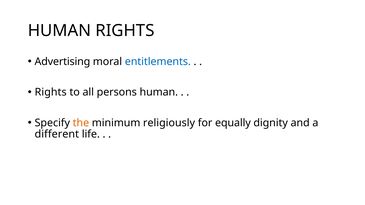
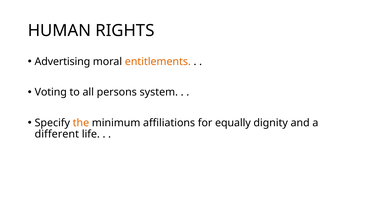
entitlements colour: blue -> orange (158, 62)
Rights: Rights -> Voting (51, 92)
persons human: human -> system (159, 92)
religiously: religiously -> affiliations (169, 123)
